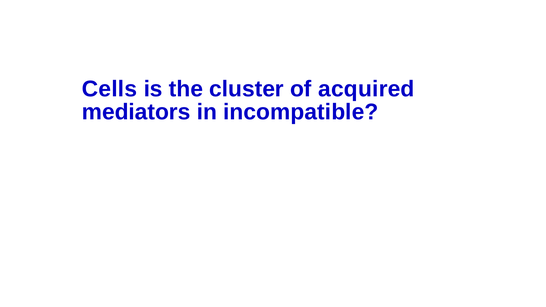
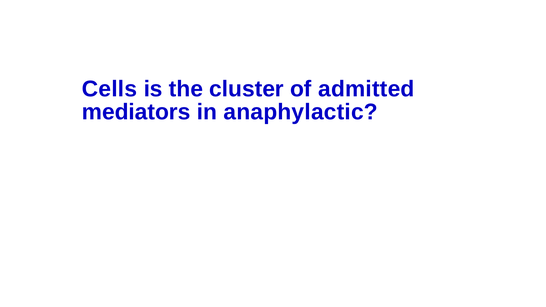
acquired: acquired -> admitted (366, 89)
incompatible: incompatible -> anaphylactic (301, 112)
